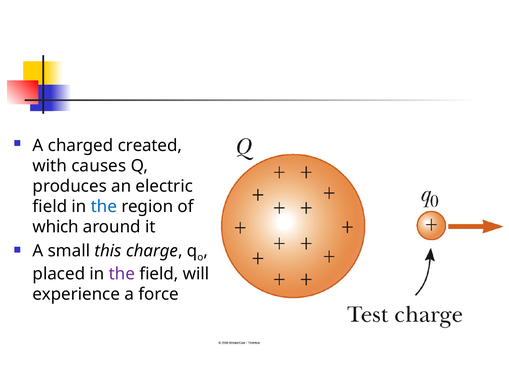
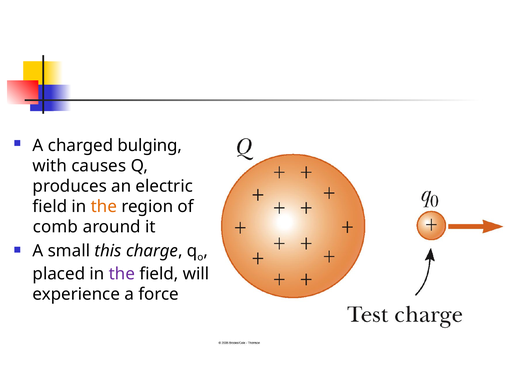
created: created -> bulging (150, 145)
the colour: blue -> orange (104, 206)
which: which -> comb (55, 227)
